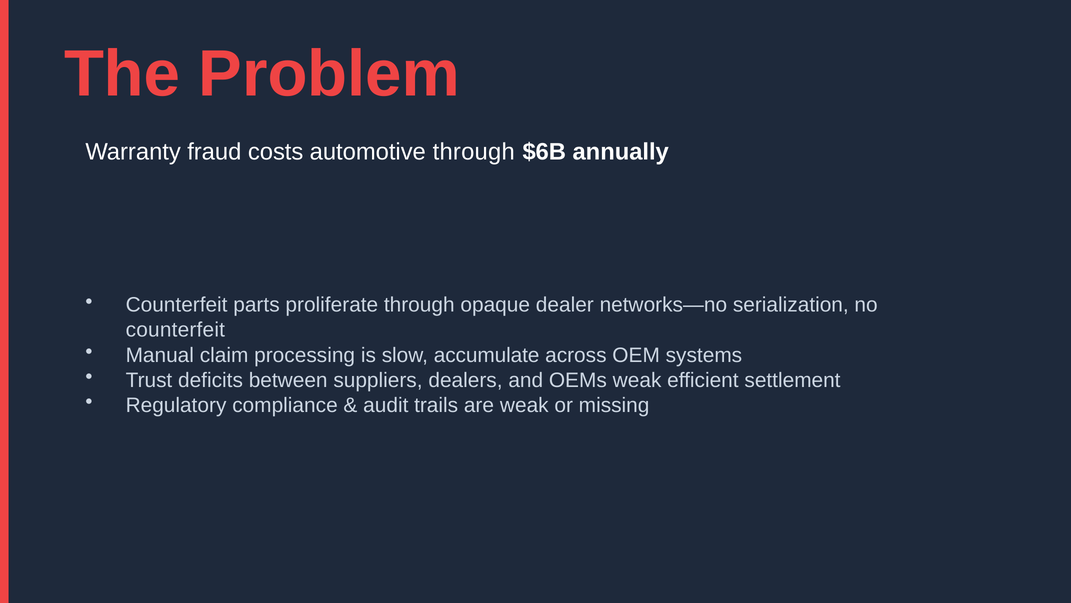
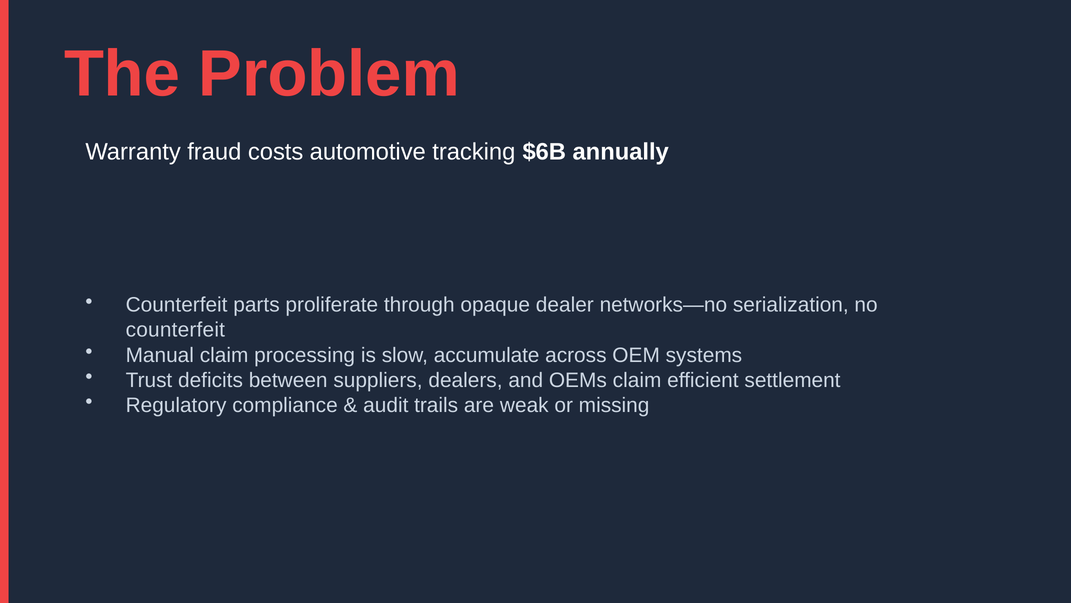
automotive through: through -> tracking (474, 152)
OEMs weak: weak -> claim (637, 380)
